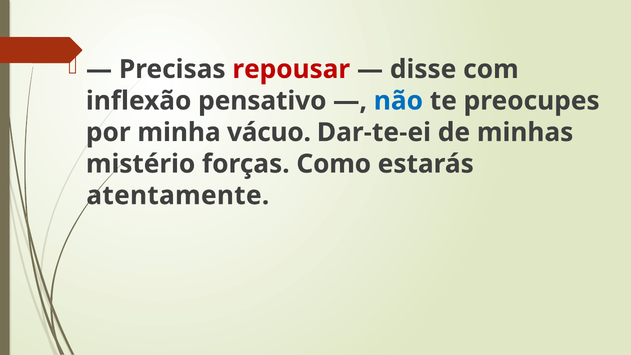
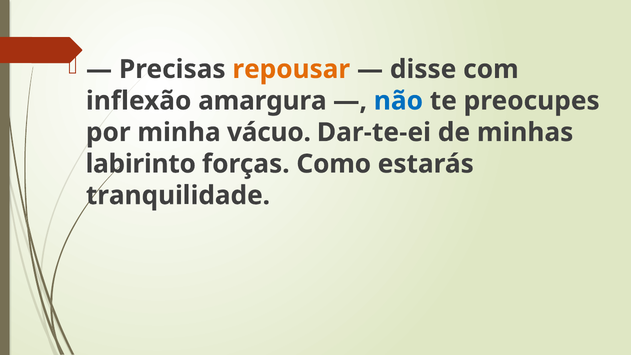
repousar colour: red -> orange (291, 69)
pensativo: pensativo -> amargura (262, 101)
mistério: mistério -> labirinto (141, 164)
atentamente: atentamente -> tranquilidade (178, 195)
